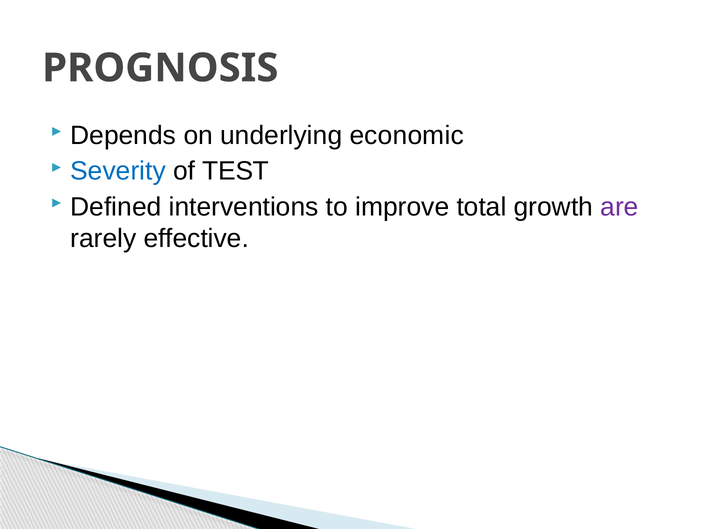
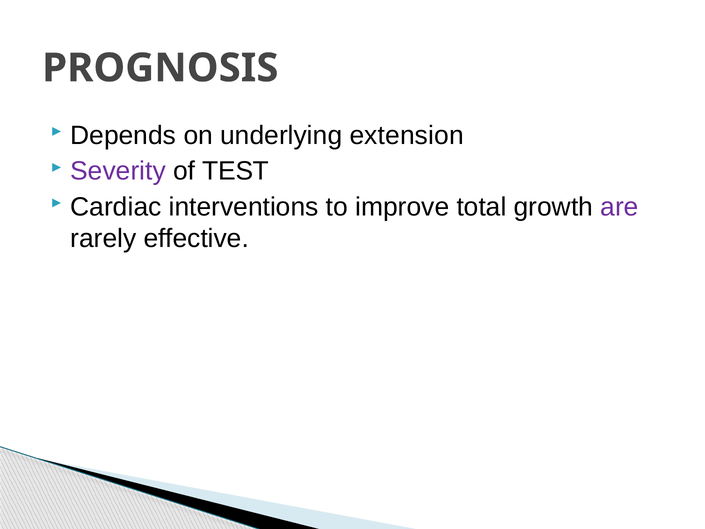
economic: economic -> extension (407, 135)
Severity colour: blue -> purple (118, 171)
Defined: Defined -> Cardiac (116, 207)
